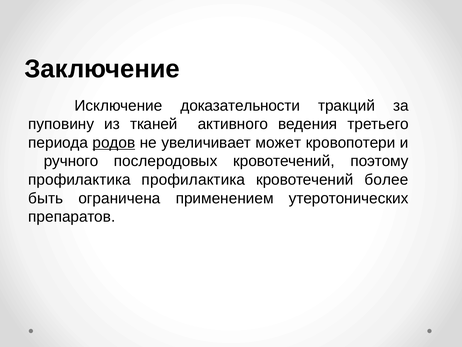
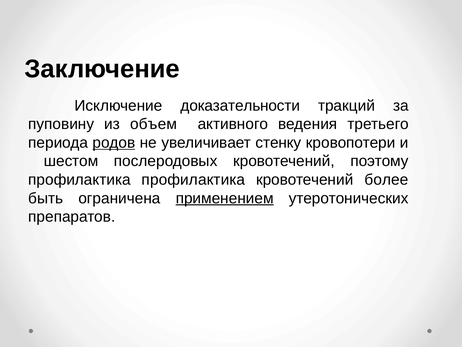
тканей: тканей -> объем (154, 124)
может: может -> стенку (278, 143)
ручного: ручного -> шестом (71, 161)
применением underline: none -> present (225, 198)
